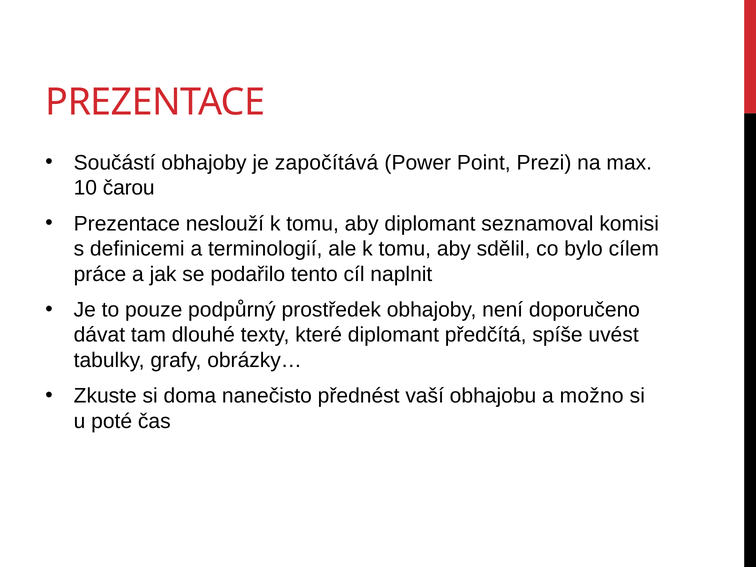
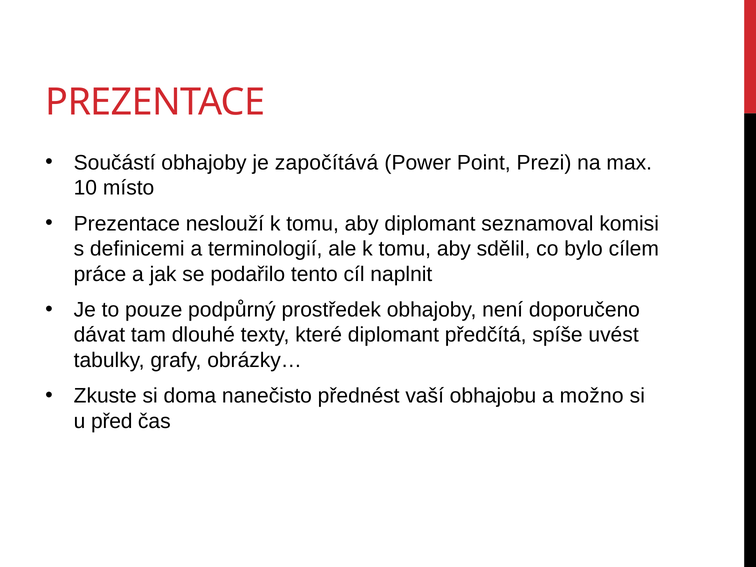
čarou: čarou -> místo (129, 188)
poté: poté -> před (112, 421)
